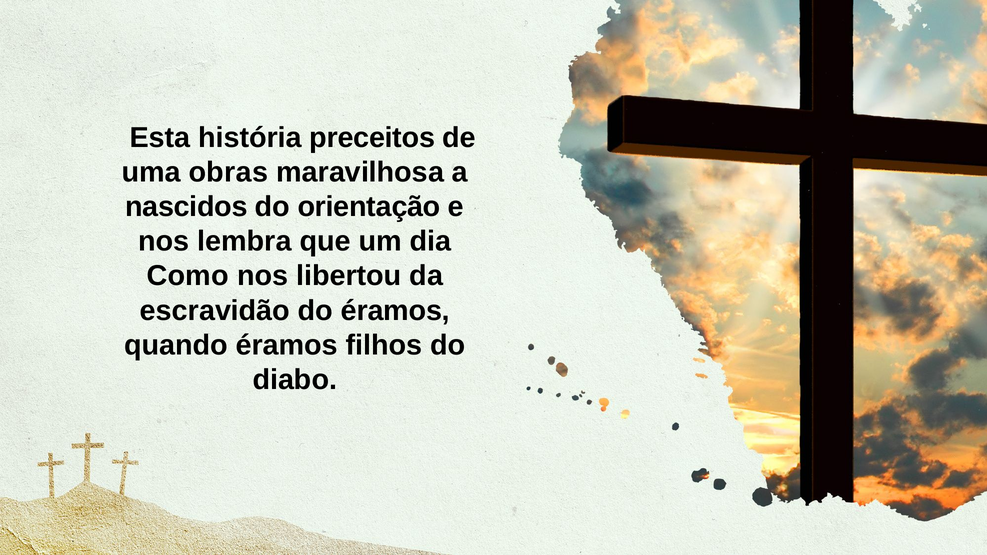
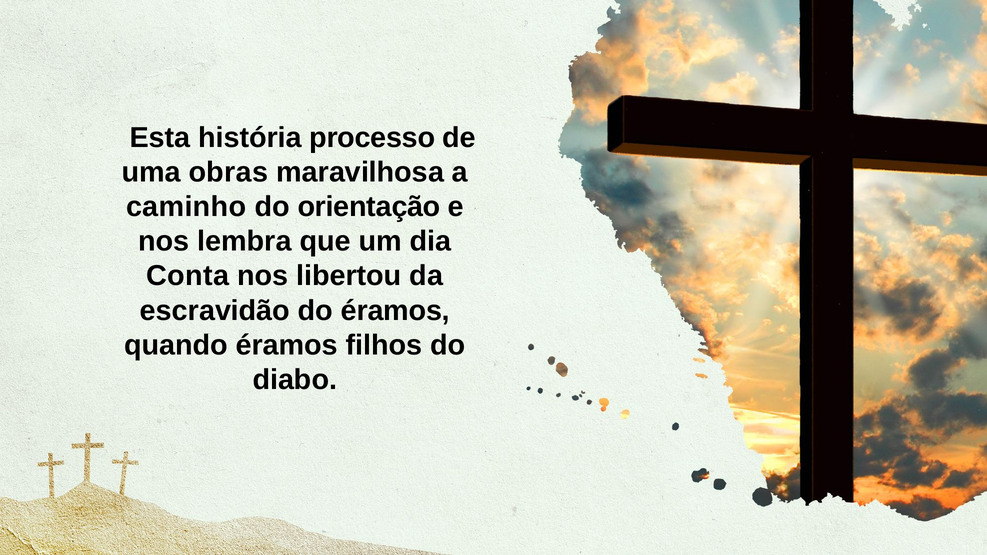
preceitos: preceitos -> processo (372, 138)
nascidos: nascidos -> caminho (186, 207)
Como: Como -> Conta (188, 276)
